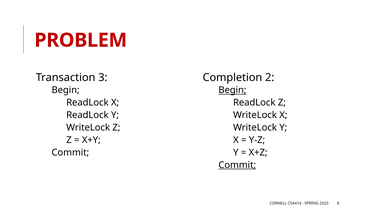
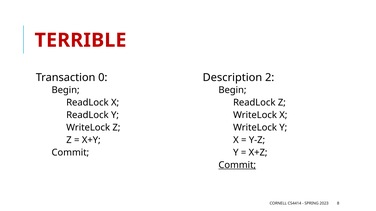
PROBLEM: PROBLEM -> TERRIBLE (81, 40)
3: 3 -> 0 (103, 78)
Completion: Completion -> Description (232, 78)
Begin underline: present -> none (232, 90)
